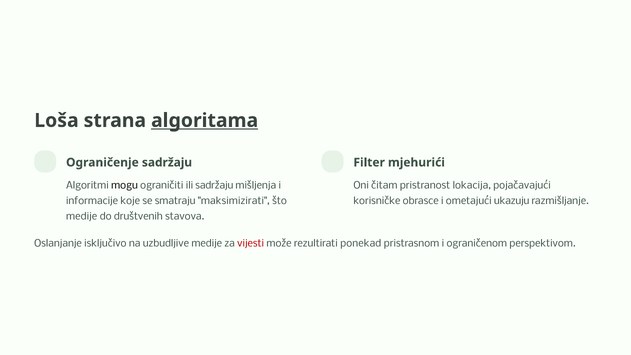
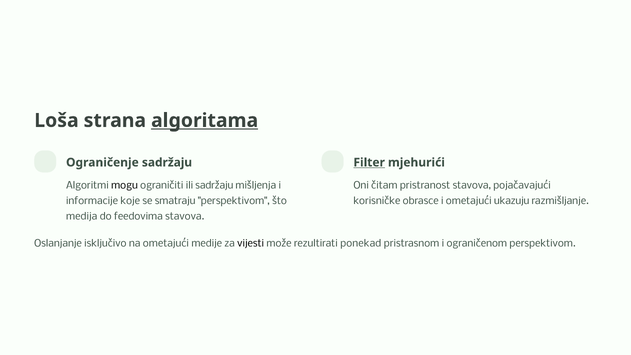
Filter underline: none -> present (369, 162)
pristranost lokacija: lokacija -> stavova (472, 185)
smatraju maksimizirati: maksimizirati -> perspektivom (234, 201)
medije: medije -> medija (82, 217)
društvenih: društvenih -> feedovima (138, 217)
na uzbudljive: uzbudljive -> ometajući (166, 243)
vijesti colour: red -> black (251, 243)
